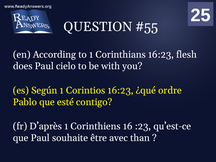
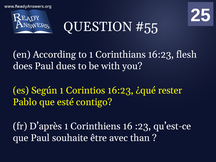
cielo: cielo -> dues (66, 66)
ordre: ordre -> rester (170, 90)
